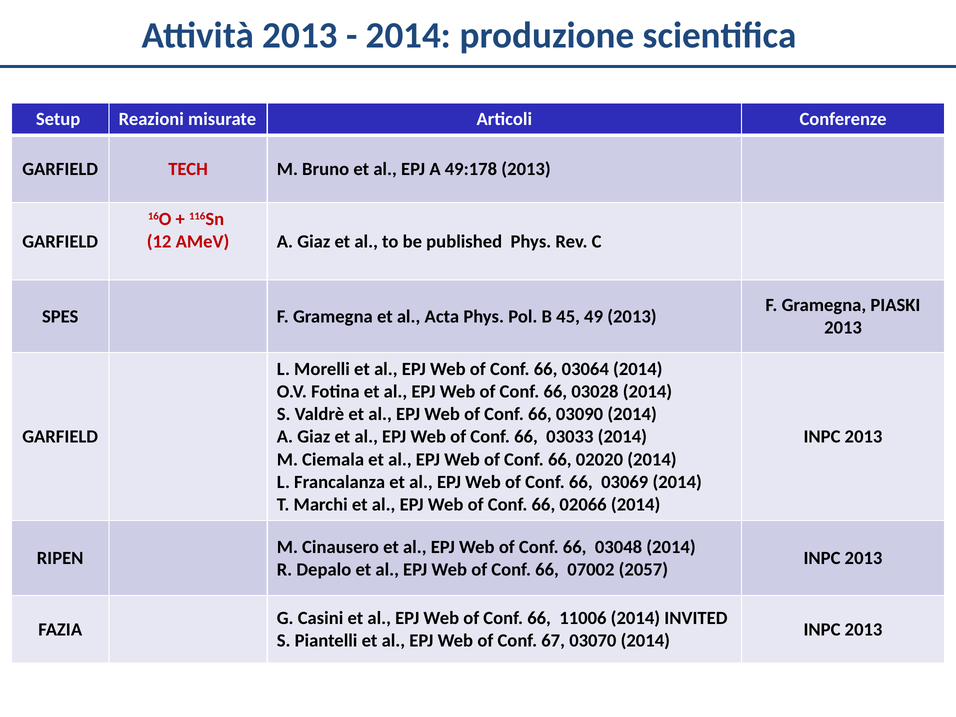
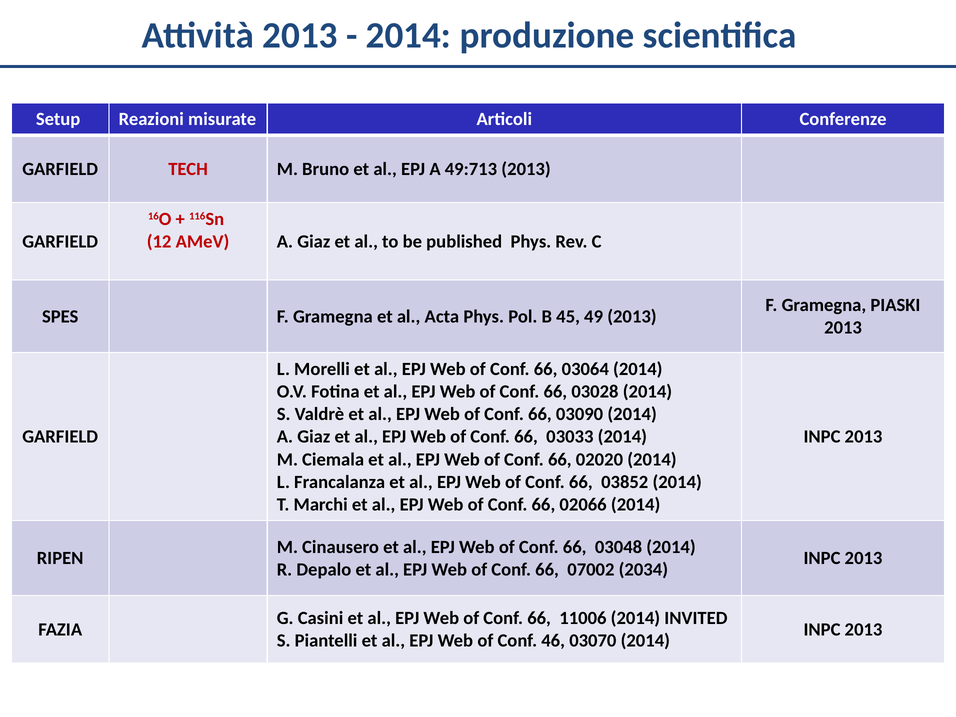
49:178: 49:178 -> 49:713 (471, 169)
03069: 03069 -> 03852 (625, 482)
2057: 2057 -> 2034 (643, 569)
67: 67 -> 46 (553, 641)
